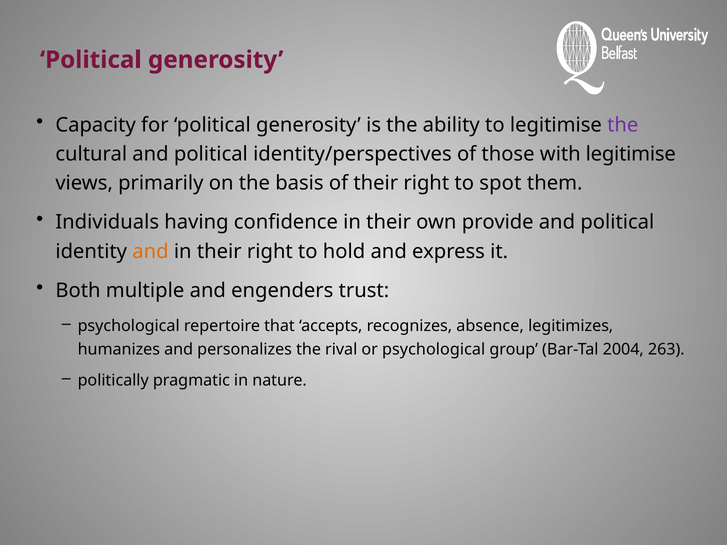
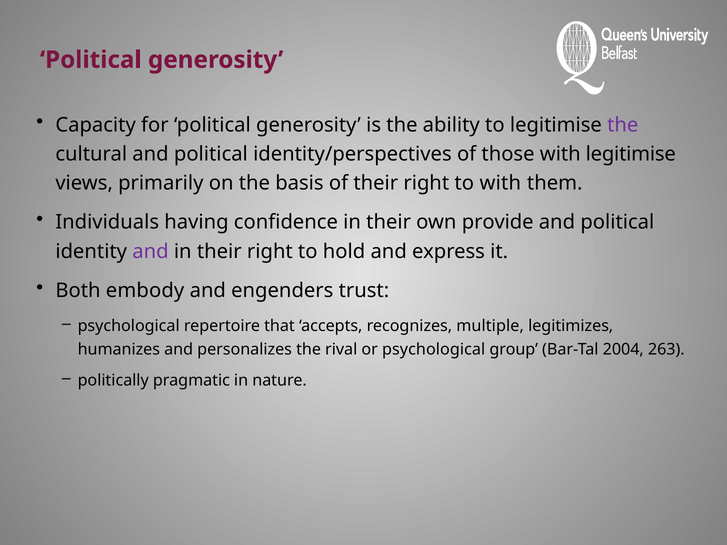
to spot: spot -> with (500, 183)
and colour: orange -> purple (151, 252)
multiple: multiple -> embody (145, 291)
absence: absence -> multiple (490, 326)
